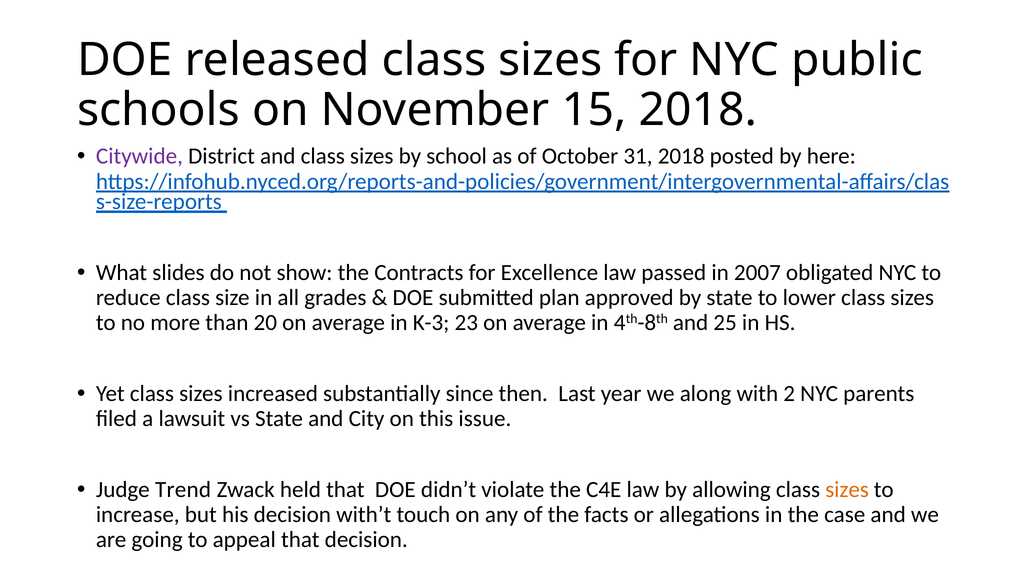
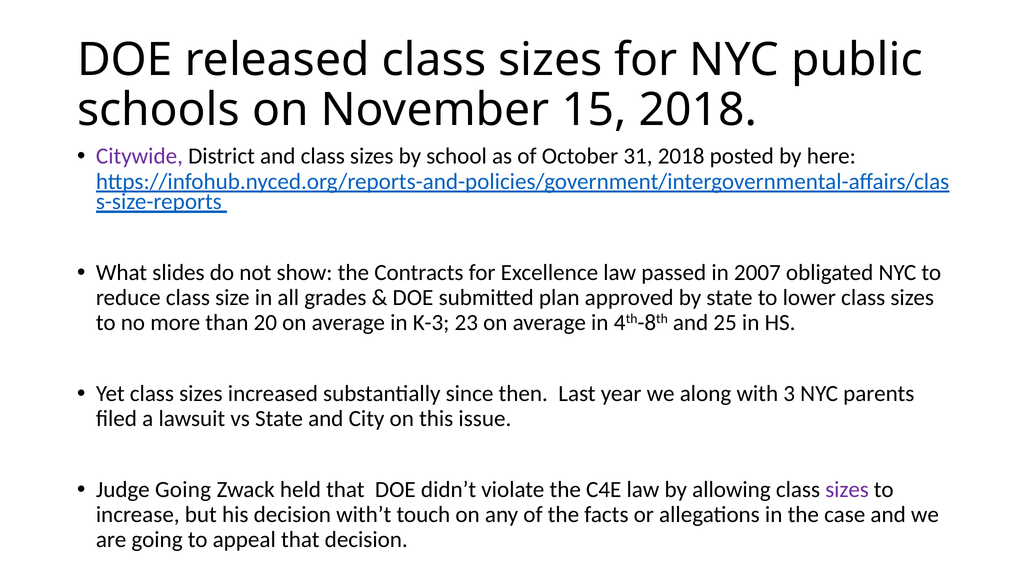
2: 2 -> 3 (789, 394)
Judge Trend: Trend -> Going (183, 490)
sizes colour: orange -> purple (847, 490)
